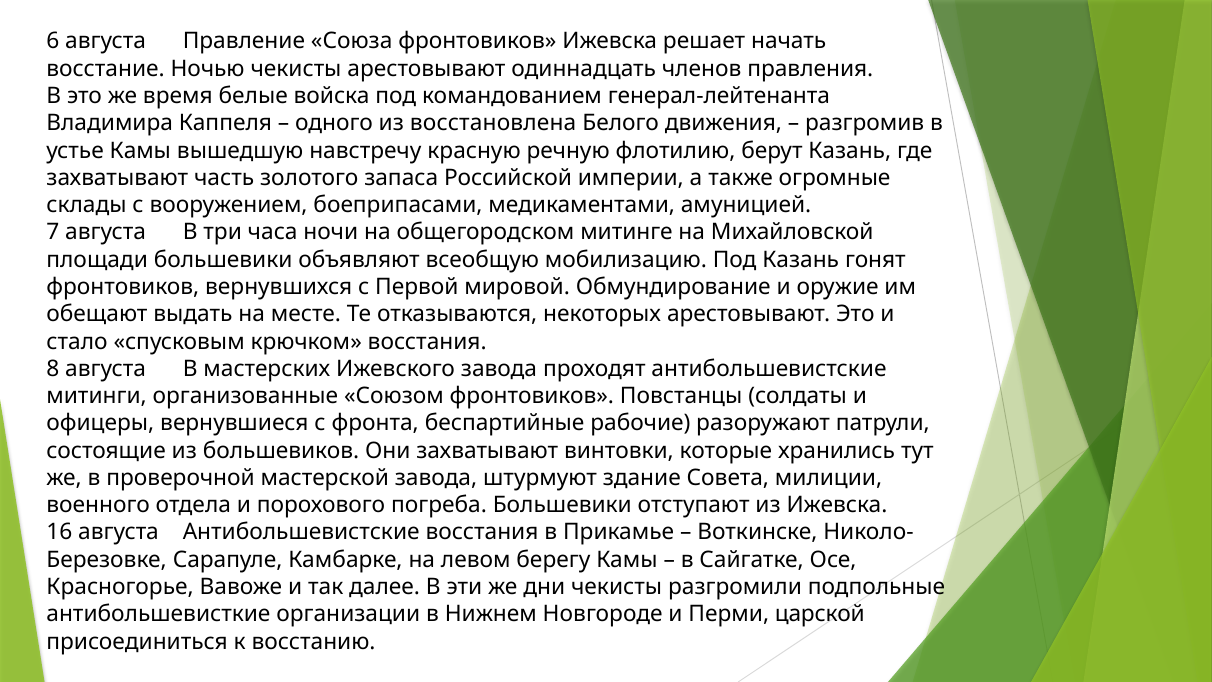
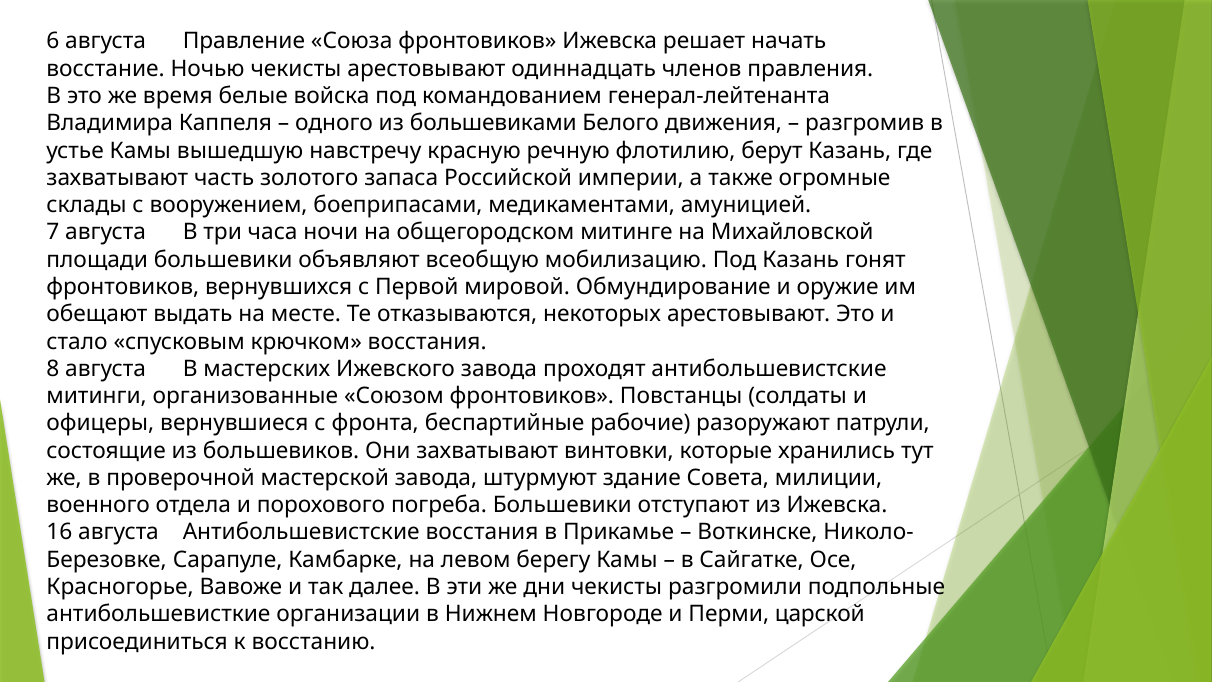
восстановлена: восстановлена -> большевиками (493, 123)
